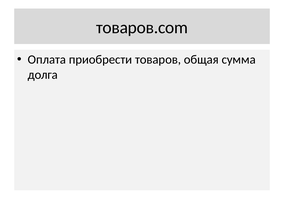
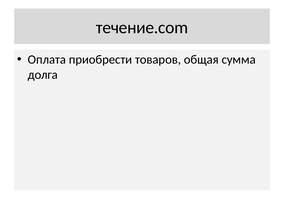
товаров.com: товаров.com -> течение.com (142, 27)
